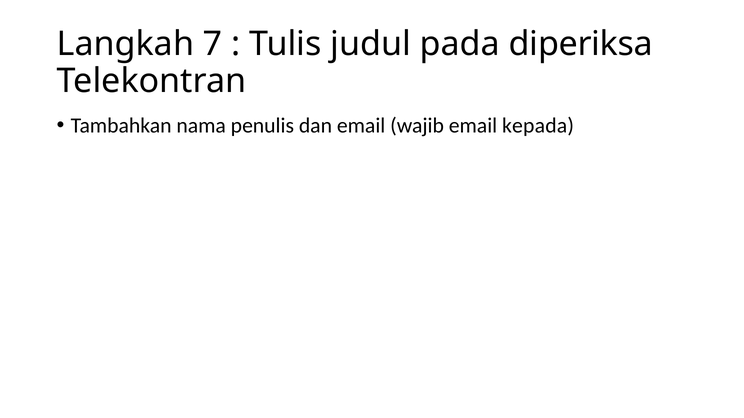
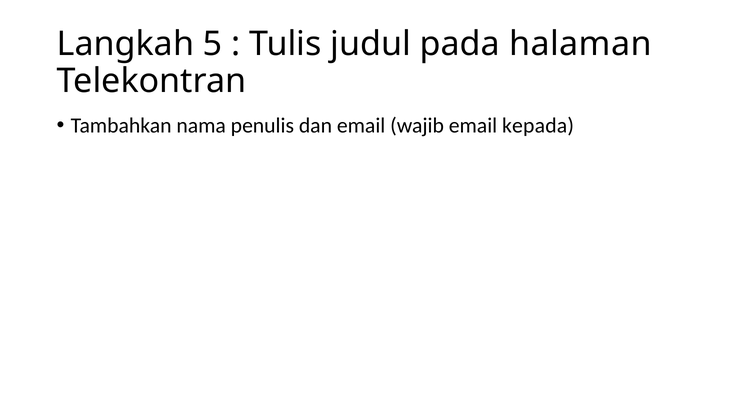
7: 7 -> 5 (213, 44)
diperiksa: diperiksa -> halaman (581, 44)
